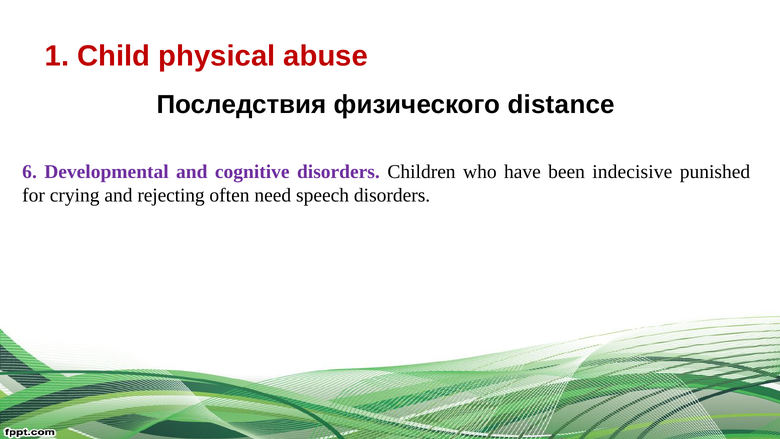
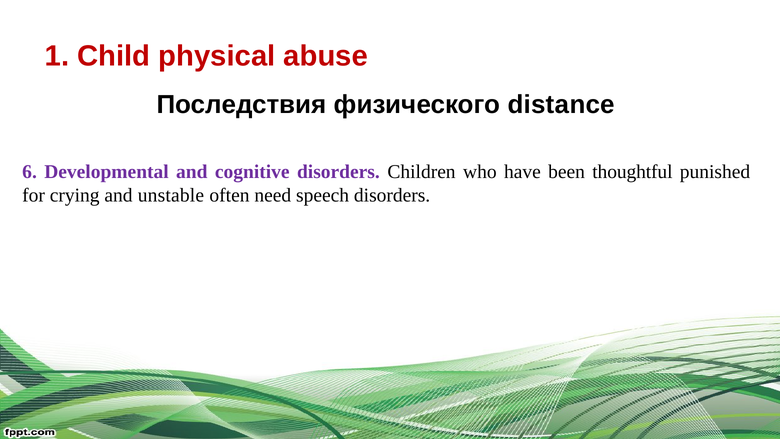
indecisive: indecisive -> thoughtful (632, 172)
rejecting: rejecting -> unstable (171, 195)
